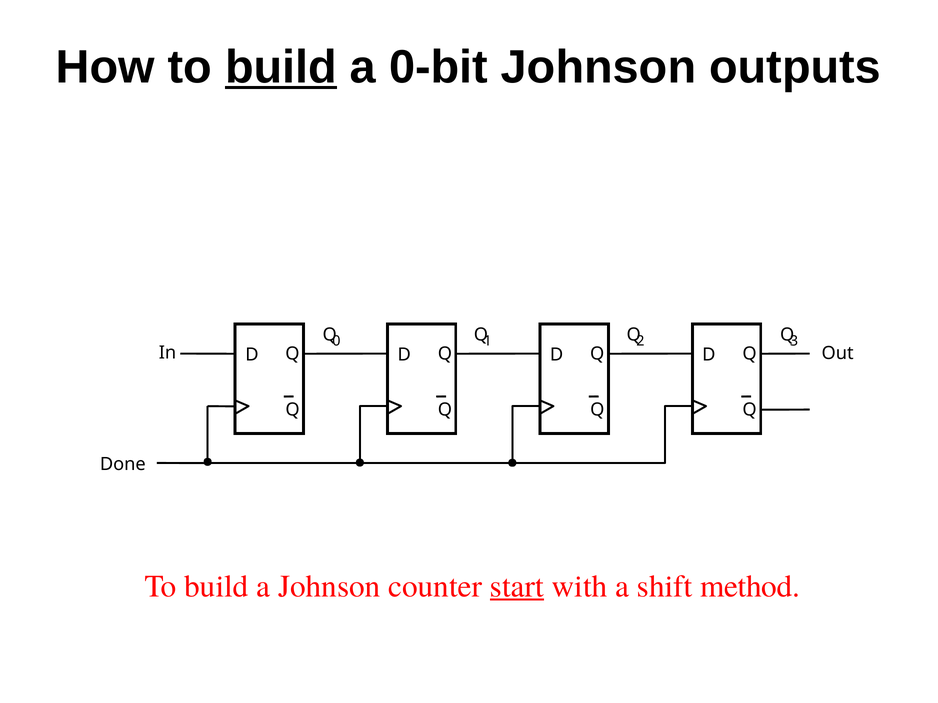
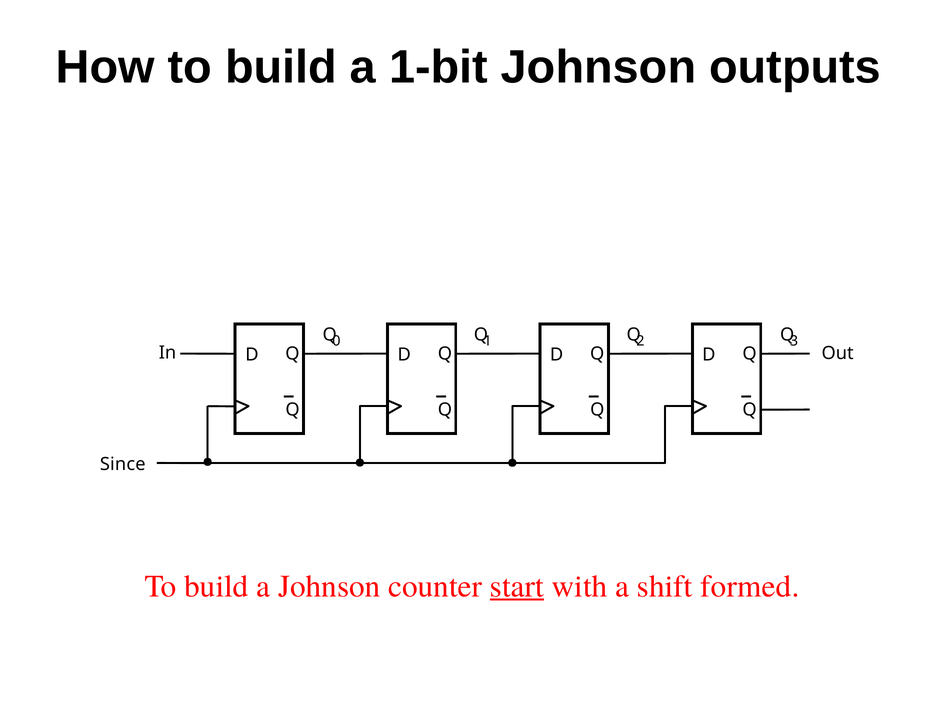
build underline: present -> none (281, 67)
0-bit: 0-bit -> 1-bit (438, 67)
Done: Done -> Since (123, 464)
method: method -> formed (750, 587)
